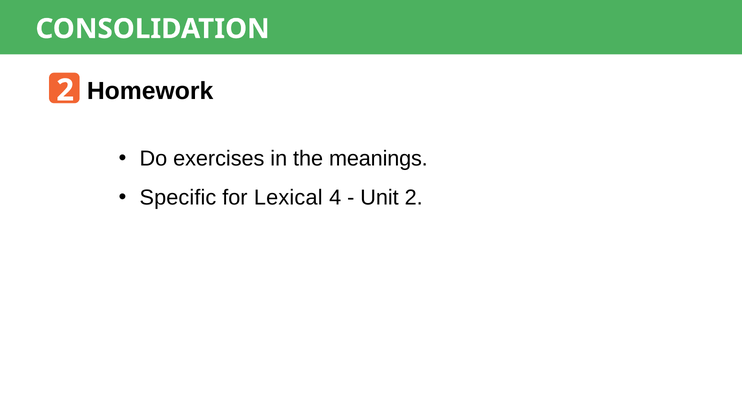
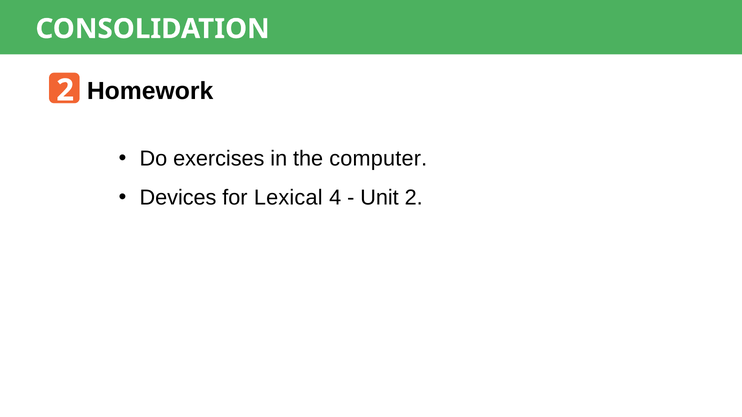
meanings: meanings -> computer (378, 159)
Specific: Specific -> Devices (178, 198)
